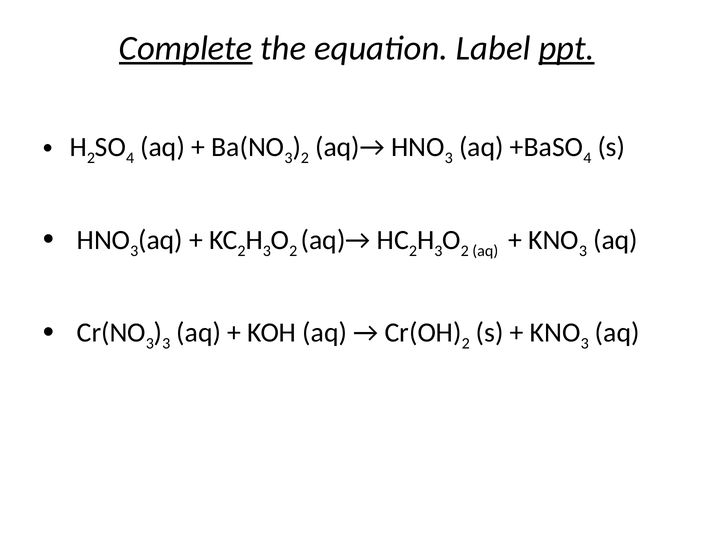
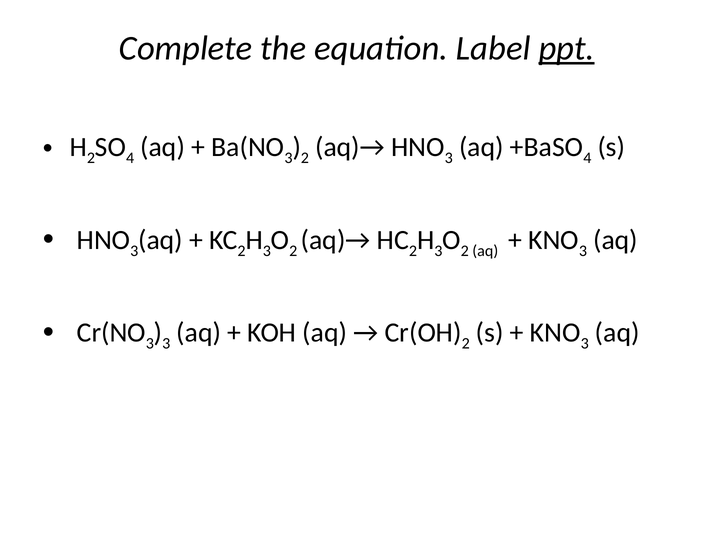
Complete underline: present -> none (186, 48)
